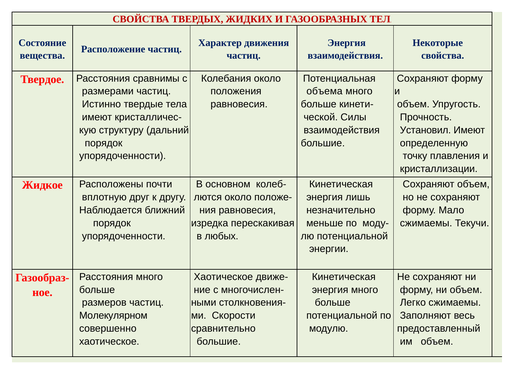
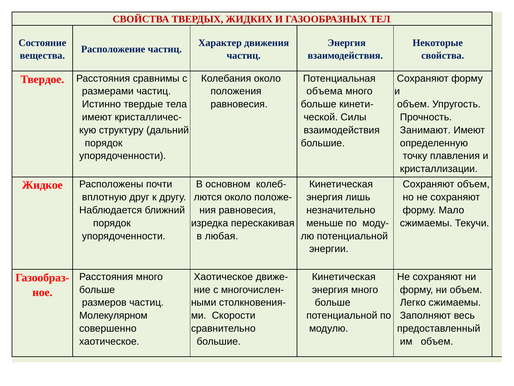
Установил: Установил -> Занимают (425, 130)
любых: любых -> любая (221, 236)
